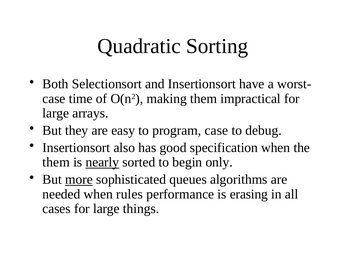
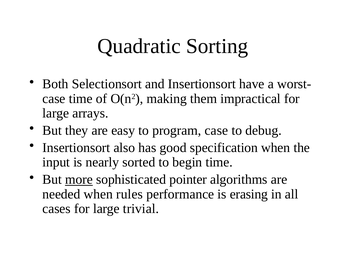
them: them -> input (56, 162)
nearly underline: present -> none (102, 162)
begin only: only -> time (219, 162)
queues: queues -> pointer (188, 179)
things: things -> trivial (141, 208)
